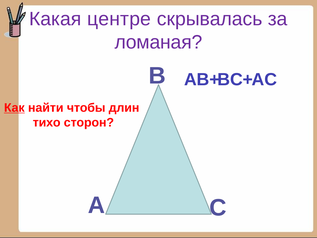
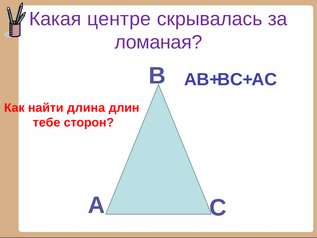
Как underline: present -> none (14, 108)
чтобы: чтобы -> длина (86, 108)
тихо: тихо -> тебе (47, 122)
